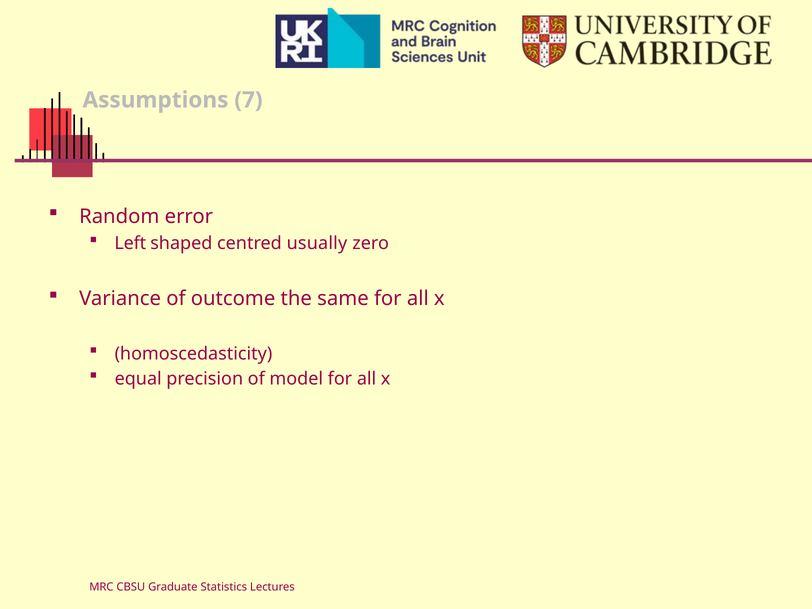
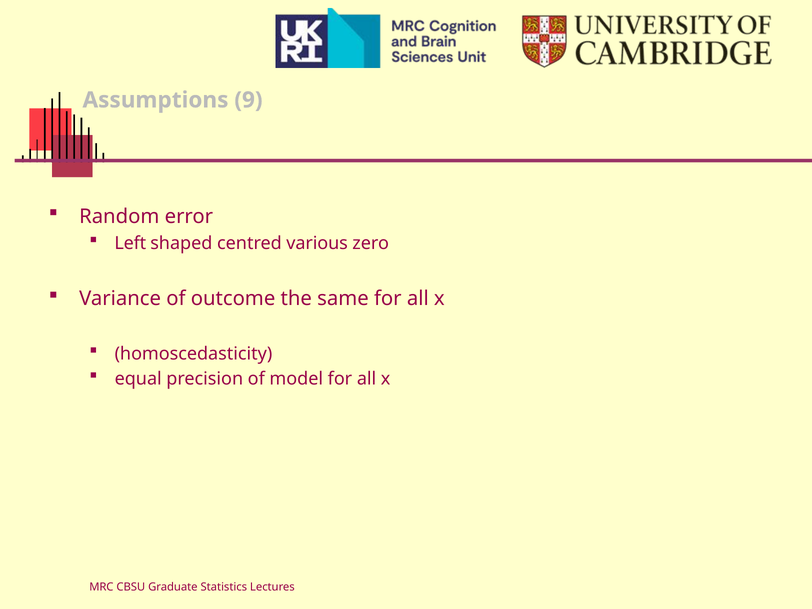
7: 7 -> 9 (248, 100)
usually: usually -> various (317, 243)
